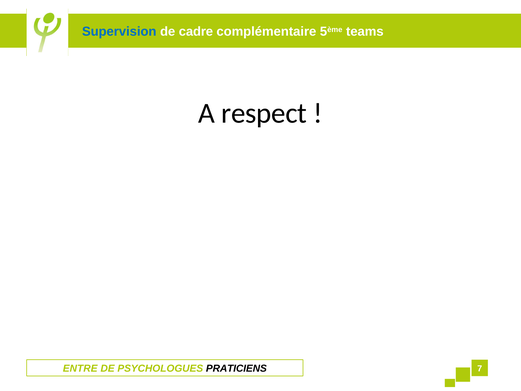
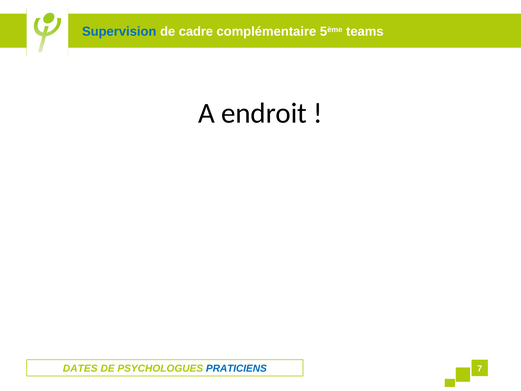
respect: respect -> endroit (264, 113)
ENTRE: ENTRE -> DATES (80, 368)
PRATICIENS colour: black -> blue (236, 368)
